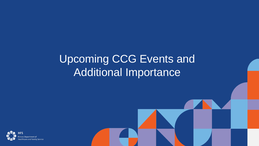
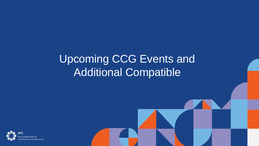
Importance: Importance -> Compatible (153, 72)
